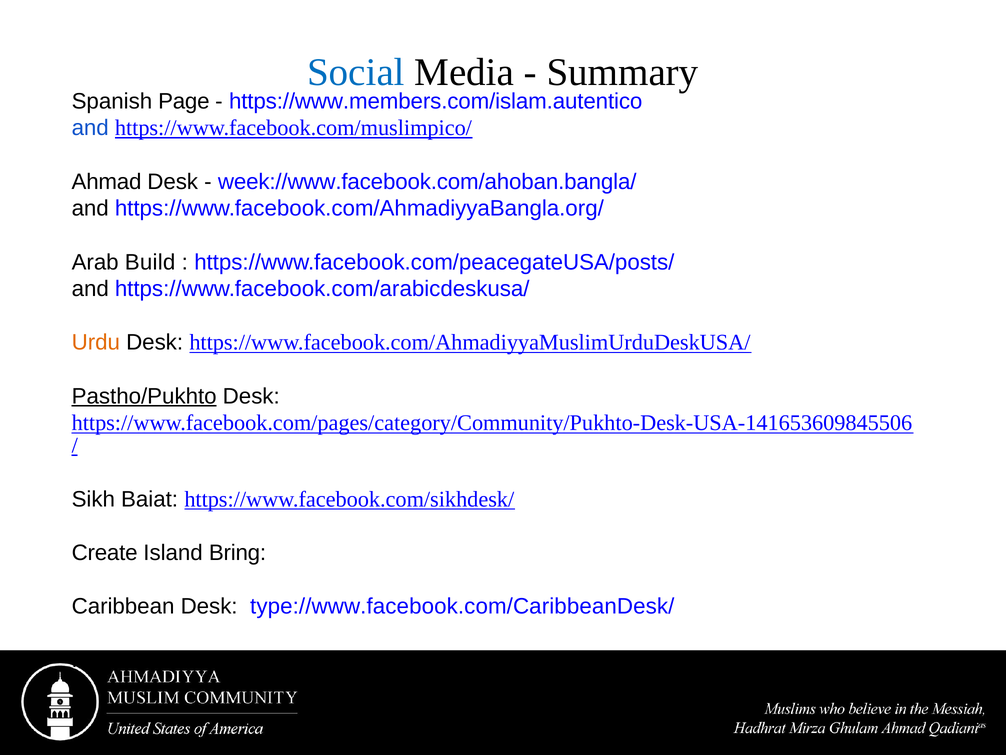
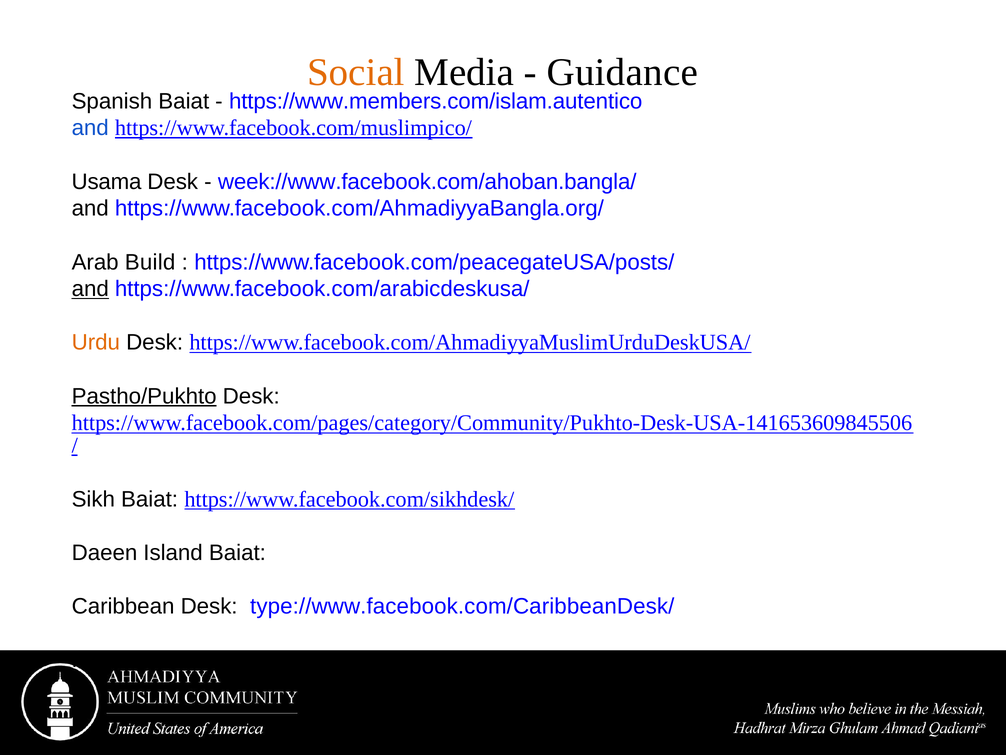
Social colour: blue -> orange (356, 72)
Summary: Summary -> Guidance (622, 72)
Spanish Page: Page -> Baiat (184, 101)
Ahmad: Ahmad -> Usama (107, 182)
and underline: none -> present (90, 289)
Create: Create -> Daeen (105, 552)
Island Bring: Bring -> Baiat (237, 552)
